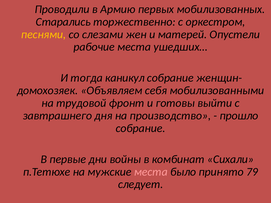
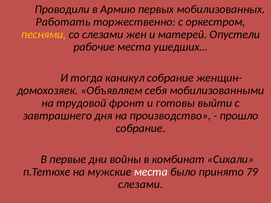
Старались: Старались -> Работать (63, 22)
места colour: pink -> white (151, 172)
следует: следует -> слезами (141, 185)
